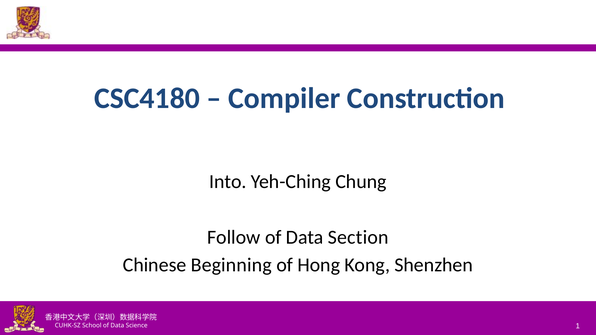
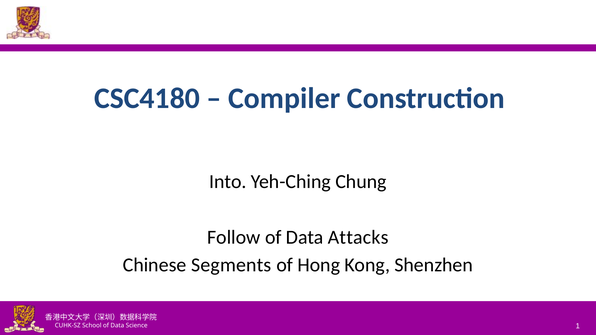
Section: Section -> Attacks (358, 237)
Beginning: Beginning -> Segments (231, 265)
